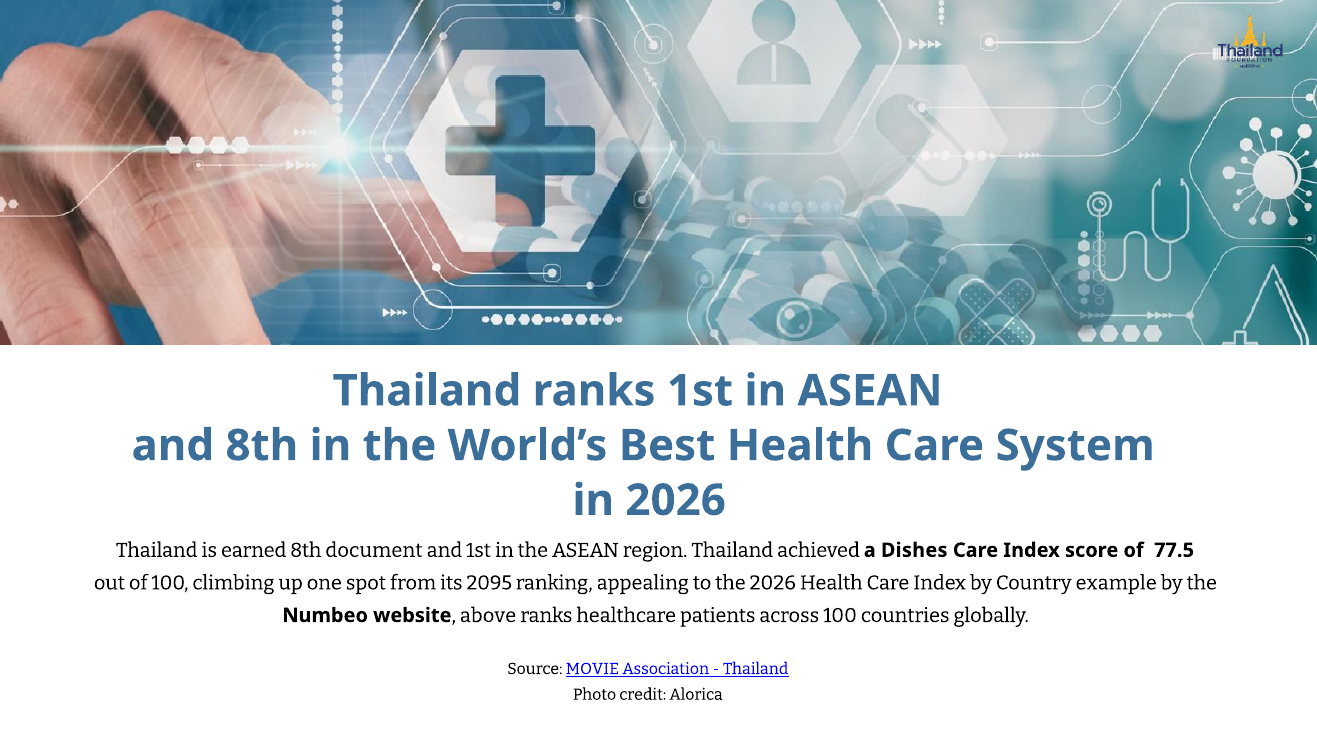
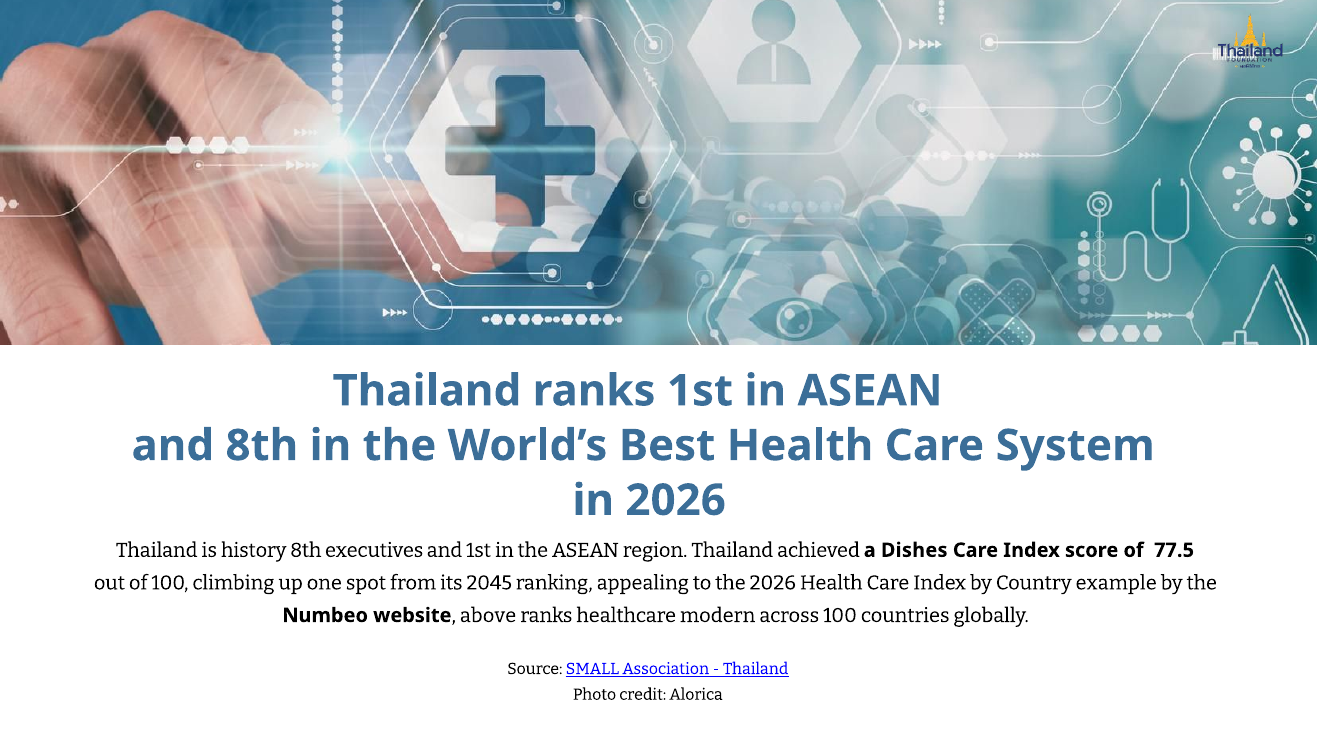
earned: earned -> history (254, 550)
document: document -> executives (374, 550)
2095: 2095 -> 2045 (489, 583)
patients: patients -> modern (718, 615)
MOVIE: MOVIE -> SMALL (592, 669)
